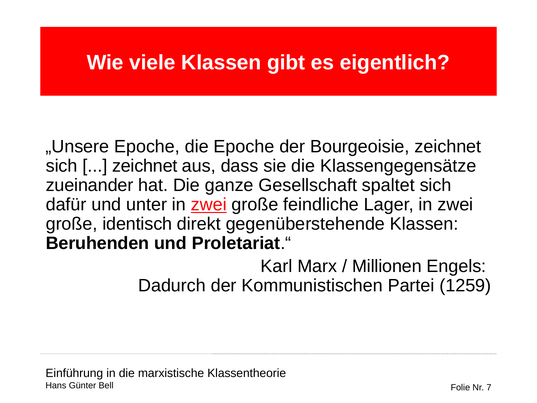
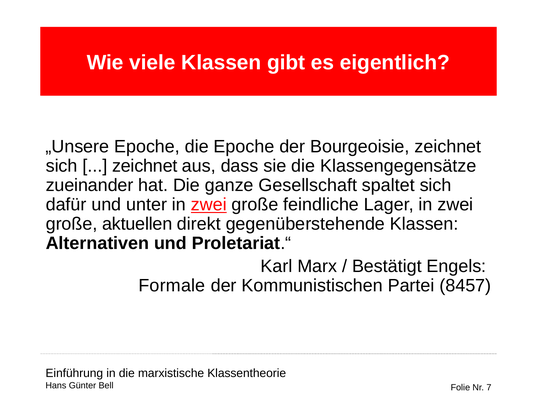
identisch: identisch -> aktuellen (137, 224)
Beruhenden: Beruhenden -> Alternativen (97, 243)
Millionen: Millionen -> Bestätigt (387, 266)
Dadurch: Dadurch -> Formale (172, 285)
1259: 1259 -> 8457 (465, 285)
